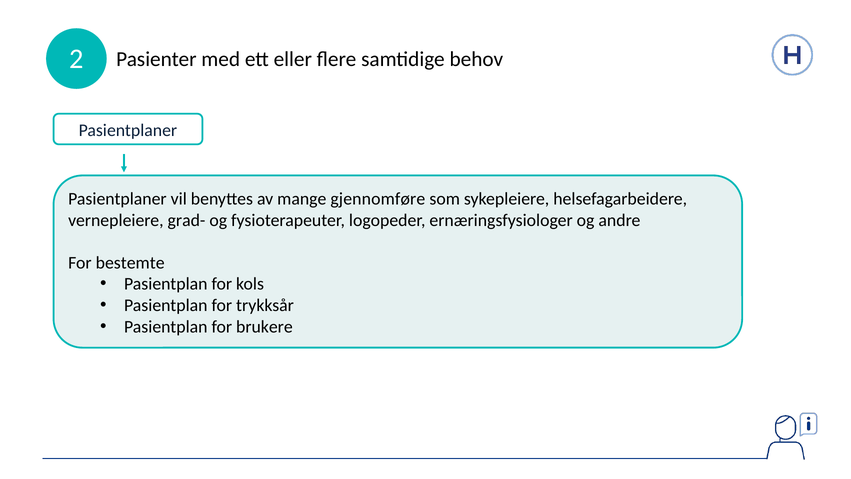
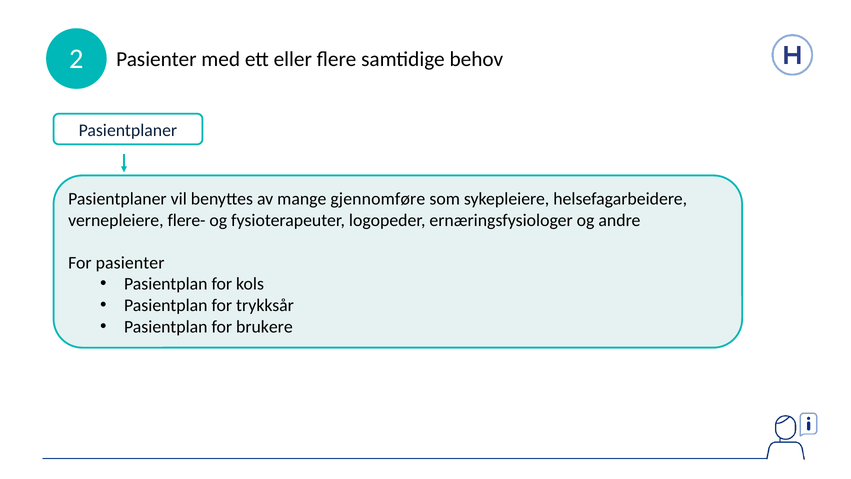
grad-: grad- -> flere- (187, 220)
For bestemte: bestemte -> pasienter (130, 263)
